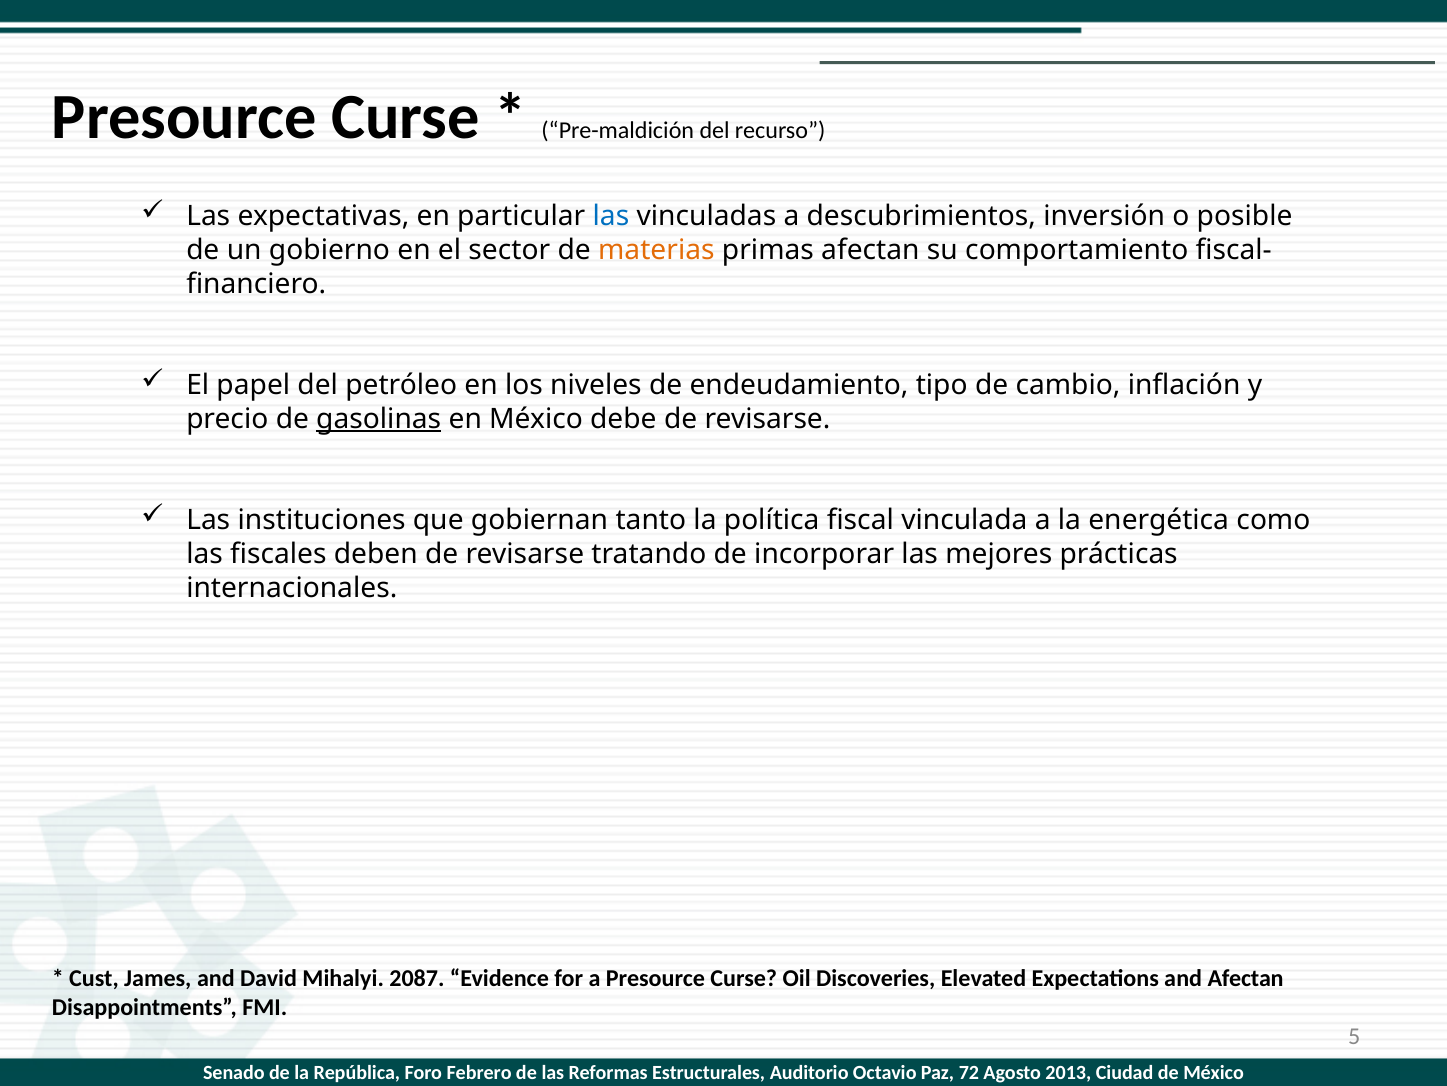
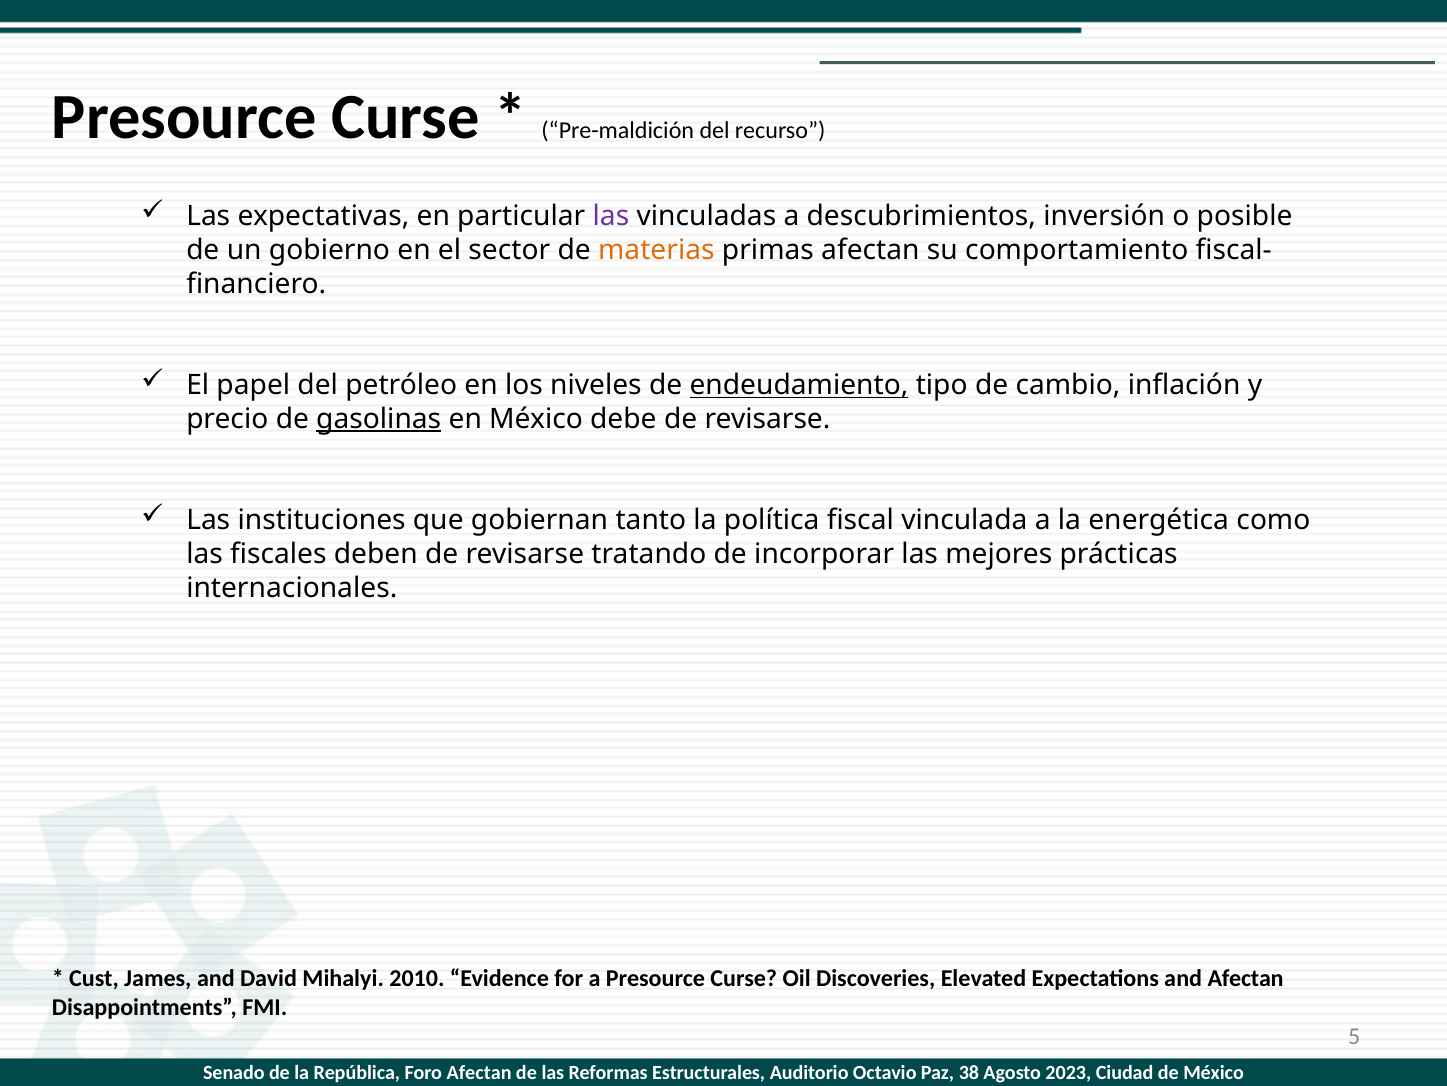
las colour: blue -> purple (611, 216)
endeudamiento underline: none -> present (799, 385)
2087: 2087 -> 2010 (417, 978)
Foro Febrero: Febrero -> Afectan (479, 1072)
72: 72 -> 38 (969, 1072)
2013: 2013 -> 2023 (1068, 1072)
